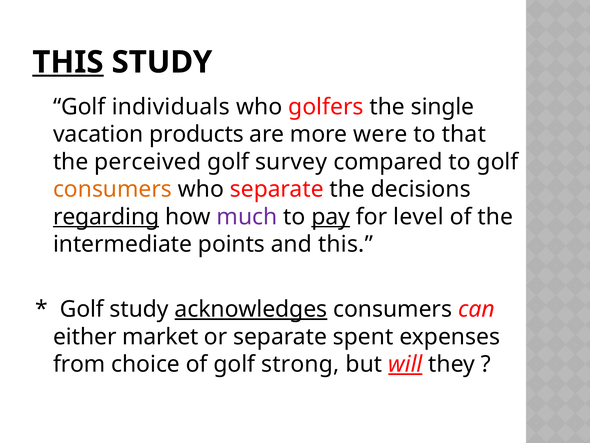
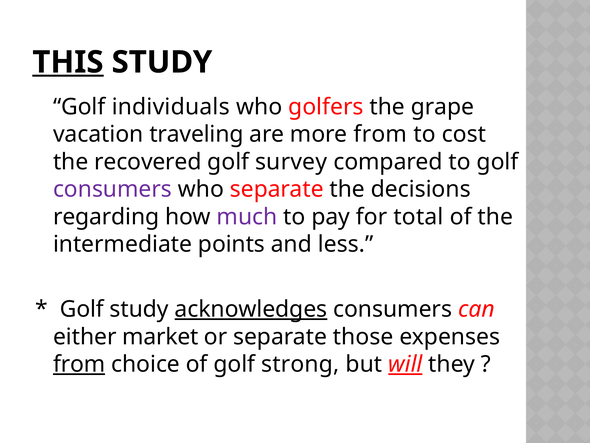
single: single -> grape (442, 107)
products: products -> traveling (196, 134)
more were: were -> from (380, 134)
that: that -> cost (464, 134)
perceived: perceived -> recovered (148, 162)
consumers colour: orange -> purple (112, 189)
regarding underline: present -> none (106, 217)
pay underline: present -> none (331, 217)
level: level -> total (418, 217)
and this: this -> less (346, 244)
spent: spent -> those (363, 336)
from underline: none -> present (79, 364)
